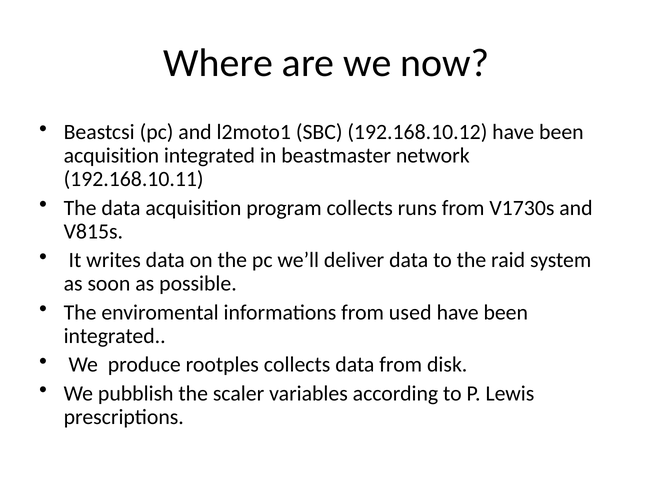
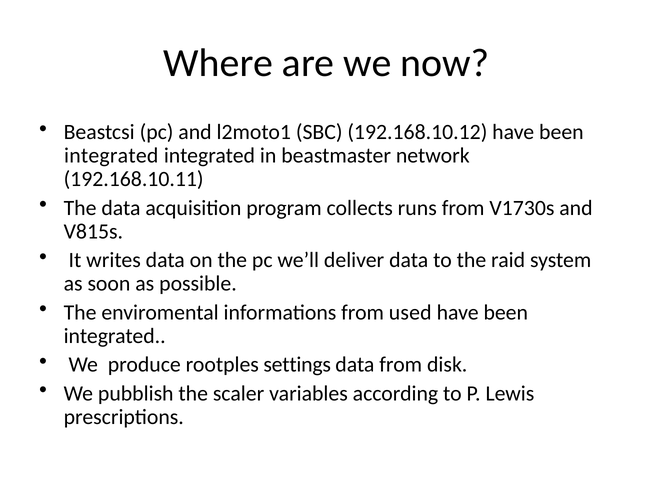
acquisition: acquisition -> integrated (111, 156)
rootples collects: collects -> settings (297, 364)
